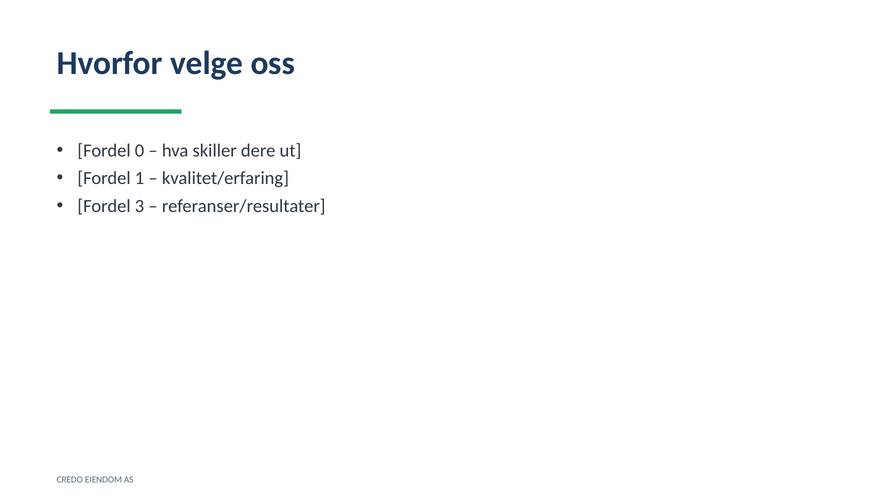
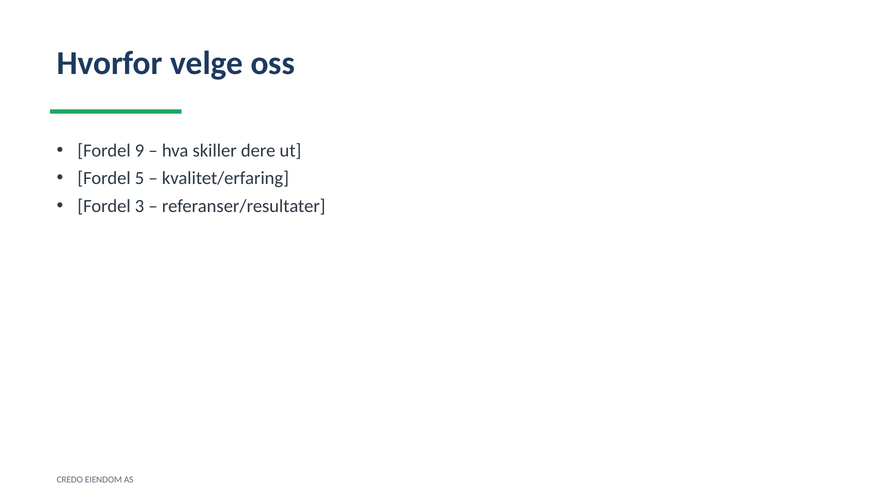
0: 0 -> 9 (140, 151)
1: 1 -> 5 (140, 179)
